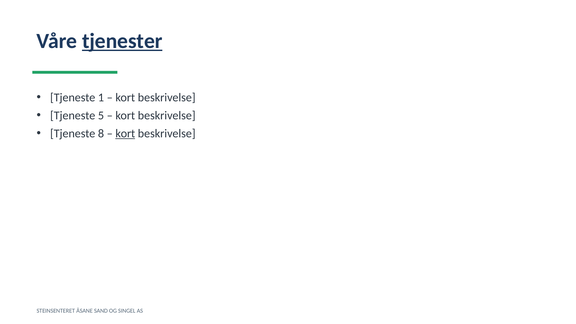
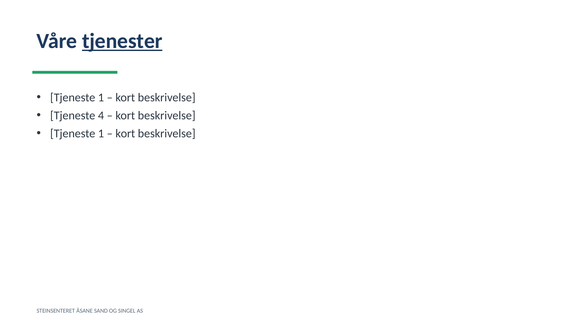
5: 5 -> 4 (101, 116)
8: 8 -> 1 (101, 134)
kort underline: present -> none (125, 134)
